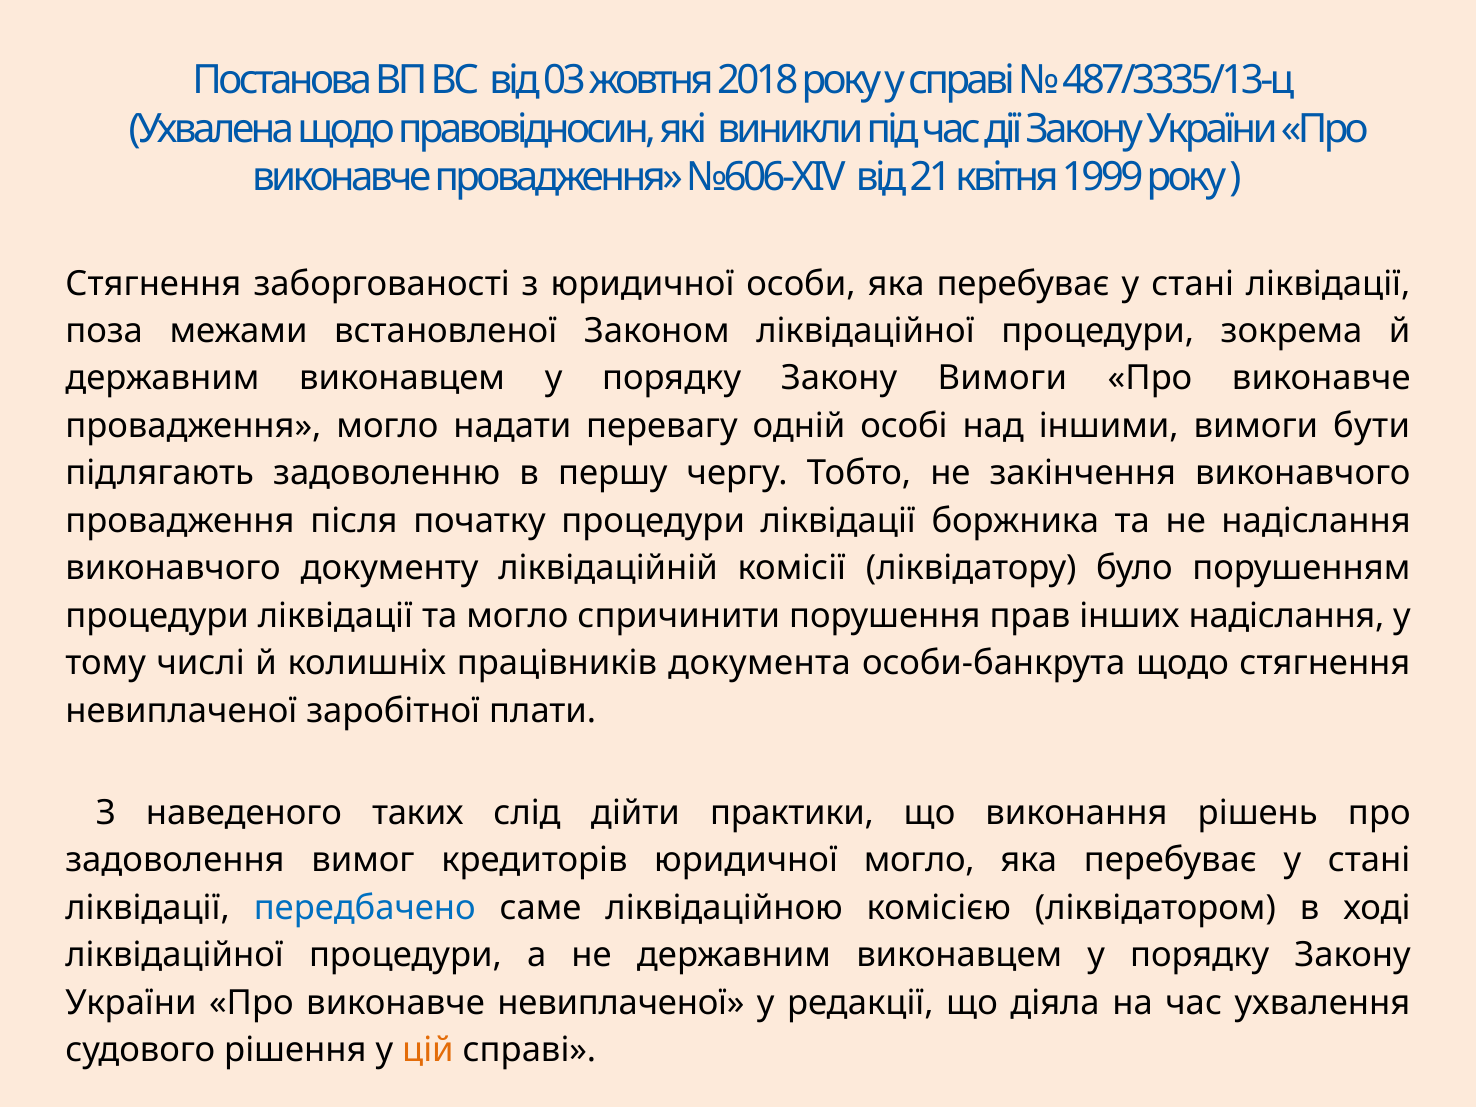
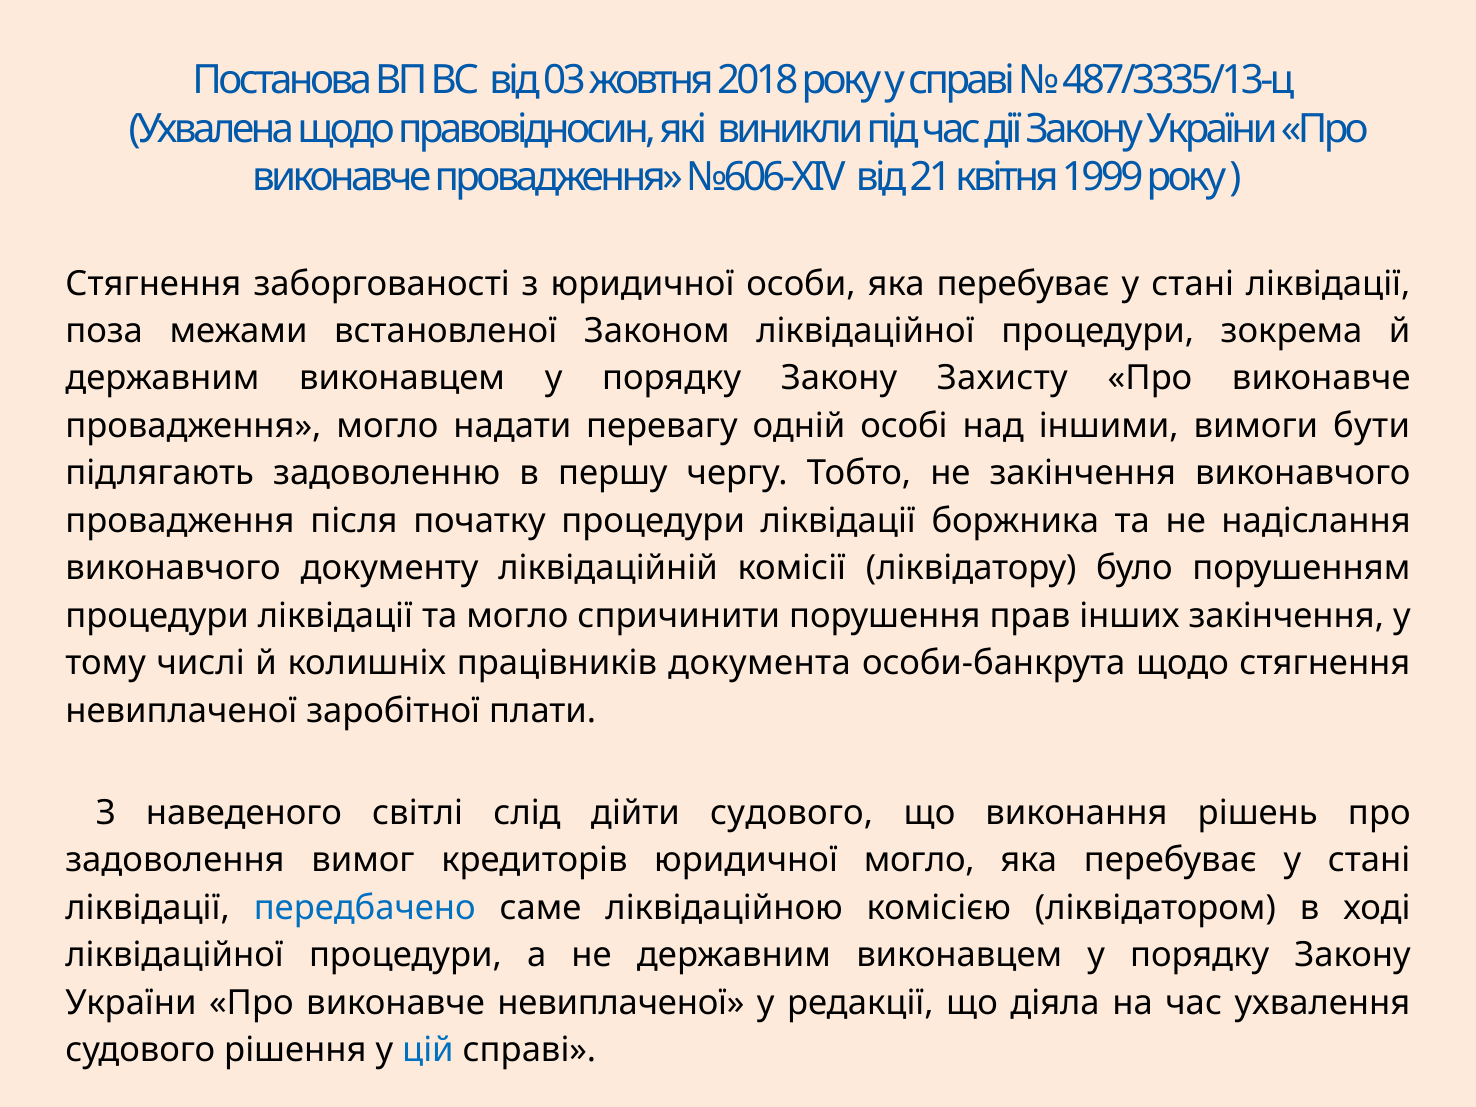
Закону Вимоги: Вимоги -> Захисту (1002, 379)
інших надіслання: надіслання -> закінчення (1286, 616)
таких: таких -> світлі (418, 813)
дійти практики: практики -> судового (792, 813)
цій colour: orange -> blue (428, 1050)
